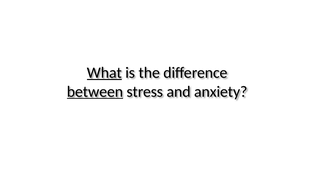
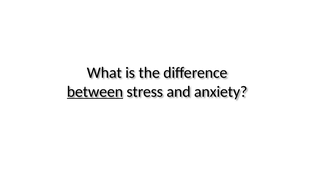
What underline: present -> none (104, 73)
